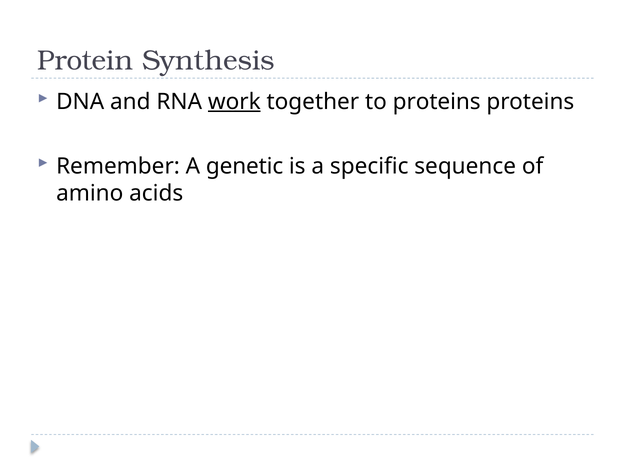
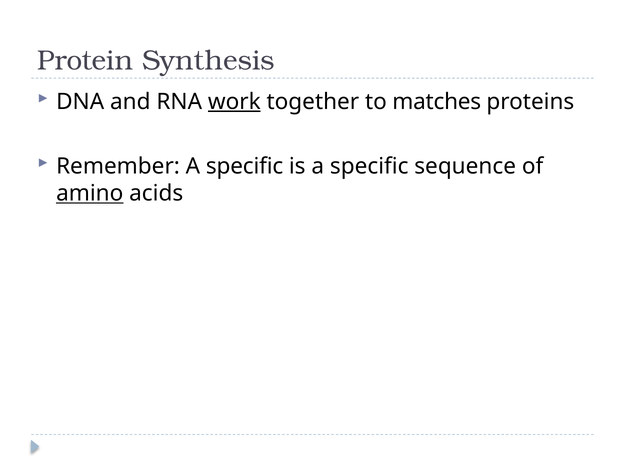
to proteins: proteins -> matches (437, 102)
Remember A genetic: genetic -> specific (245, 166)
amino underline: none -> present (90, 193)
